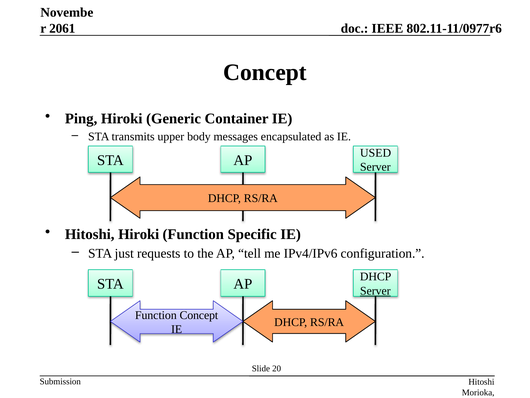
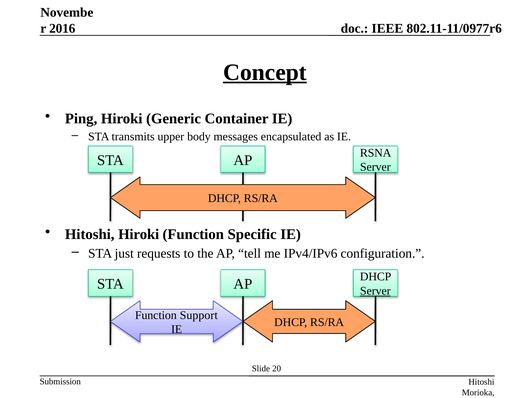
2061: 2061 -> 2016 (62, 28)
Concept underline: none -> present (265, 72)
USED: USED -> RSNA (376, 153)
Function Concept: Concept -> Support (199, 315)
